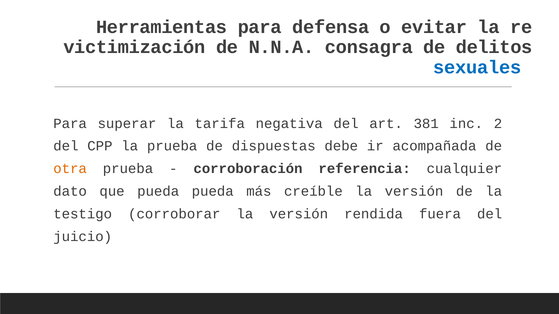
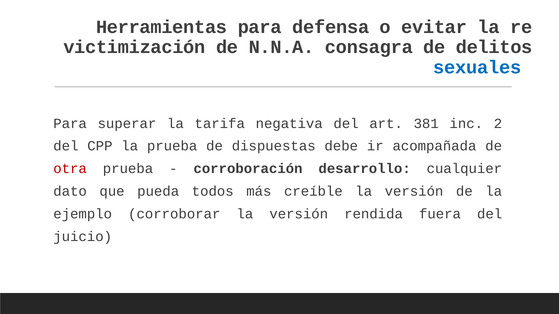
otra colour: orange -> red (70, 169)
referencia: referencia -> desarrollo (365, 169)
pueda pueda: pueda -> todos (213, 192)
testigo: testigo -> ejemplo (83, 214)
